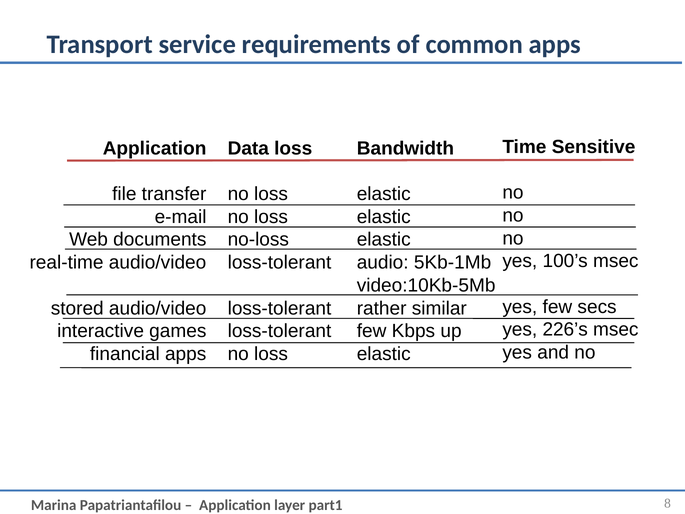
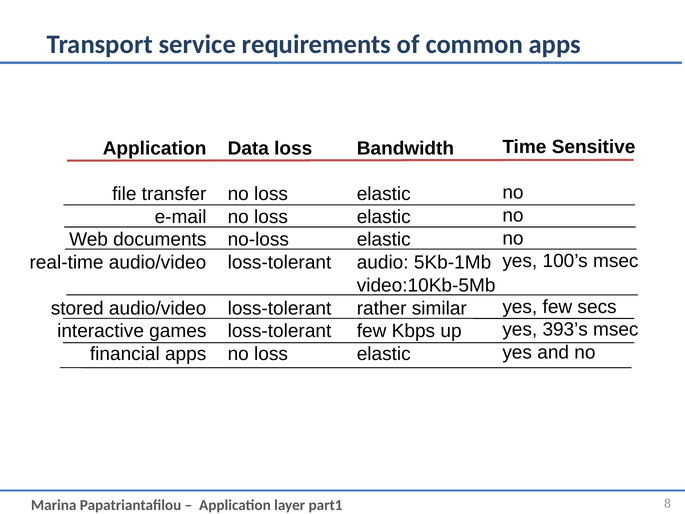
226’s: 226’s -> 393’s (565, 330)
